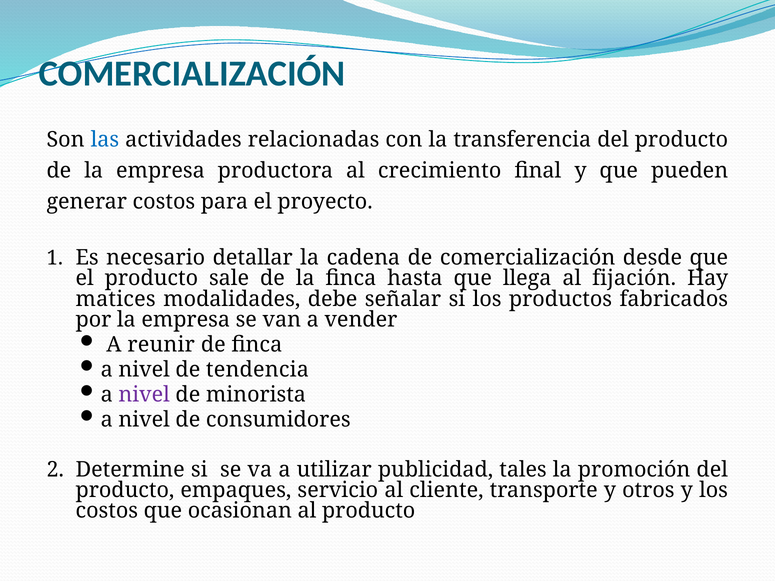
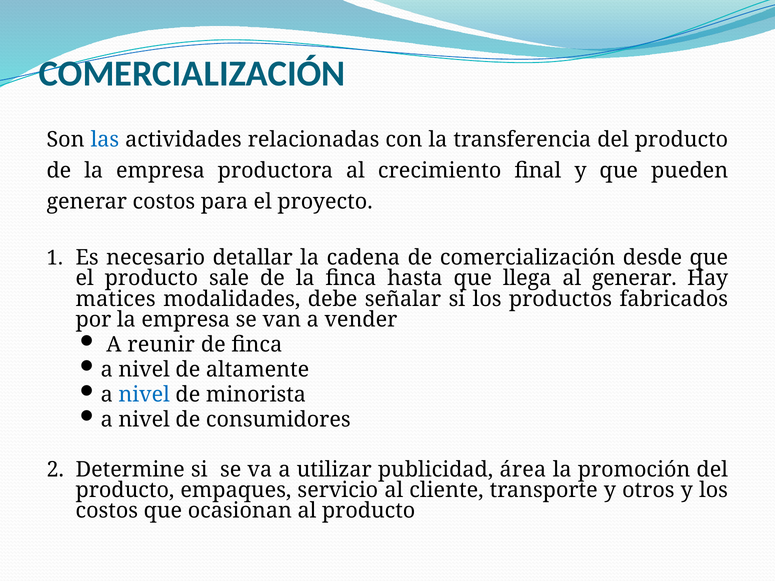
al fijación: fijación -> generar (634, 278)
tendencia: tendencia -> altamente (258, 370)
nivel colour: purple -> blue (144, 395)
tales: tales -> área (523, 470)
